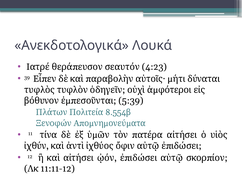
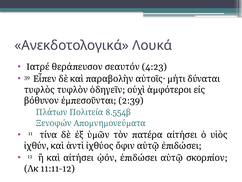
5:39: 5:39 -> 2:39 (131, 101)
